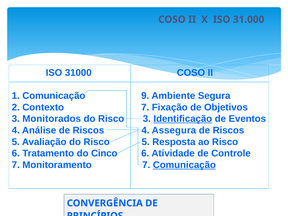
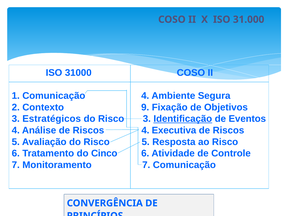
Comunicação 9: 9 -> 4 (145, 96)
Contexto 7: 7 -> 9 (145, 107)
Monitorados: Monitorados -> Estratégicos (52, 119)
Assegura: Assegura -> Executiva (174, 130)
Comunicação underline: present -> none (184, 165)
